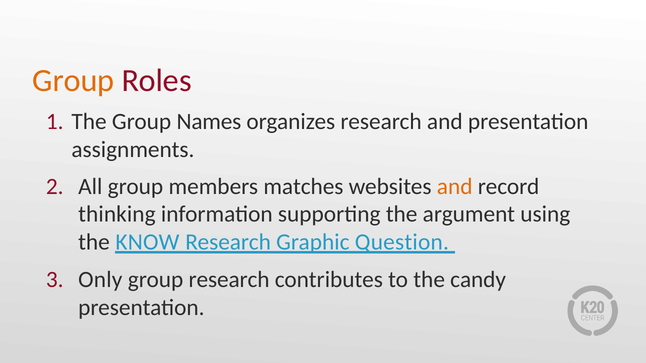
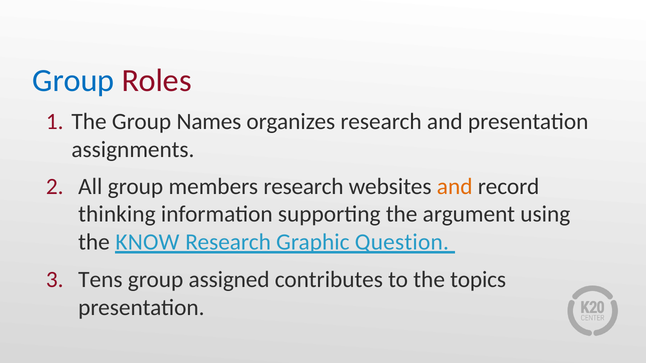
Group colour: orange -> blue (73, 81)
members matches: matches -> research (303, 187)
Only: Only -> Tens (100, 280)
group research: research -> assigned (229, 280)
candy: candy -> topics (478, 280)
